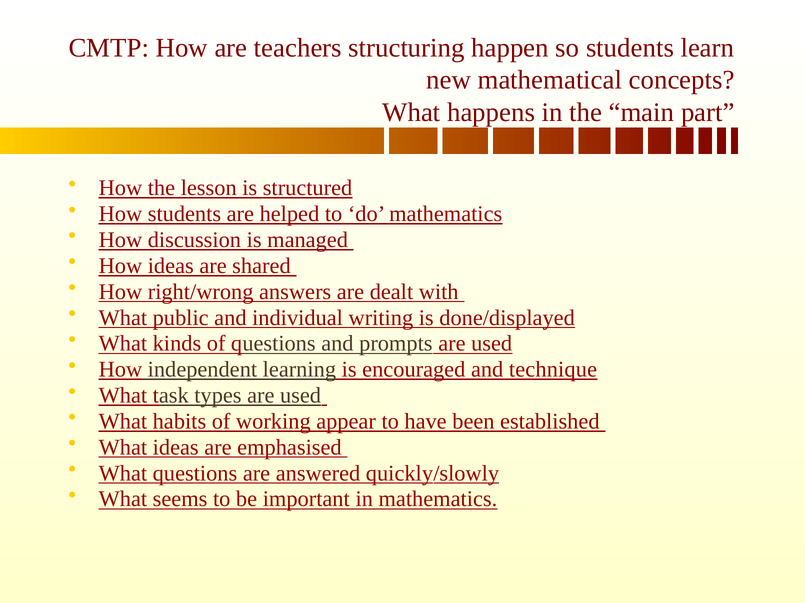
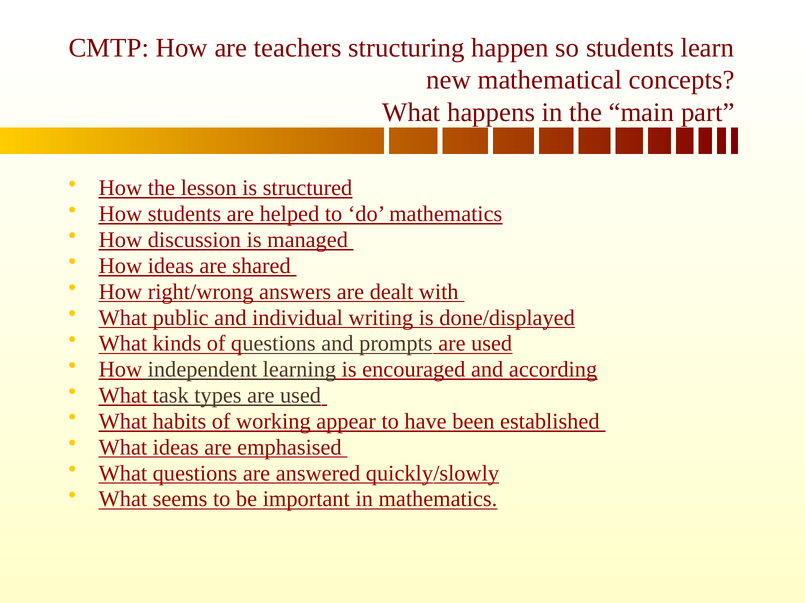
technique: technique -> according (553, 370)
